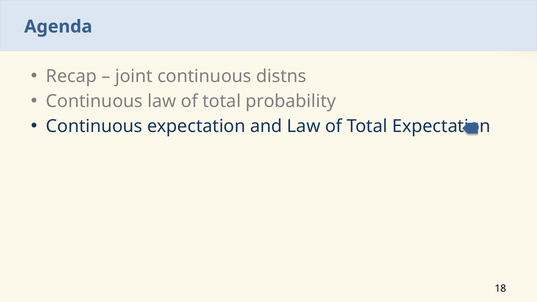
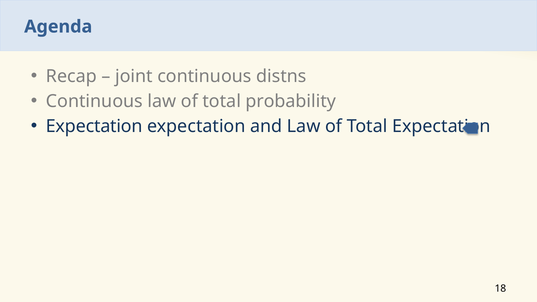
Continuous: Continuous -> Expectation (94, 126)
